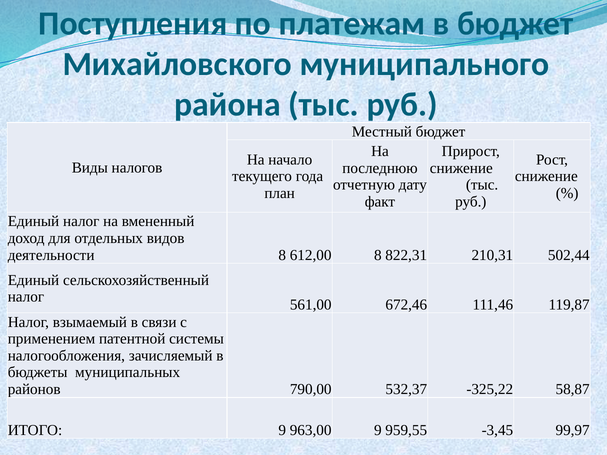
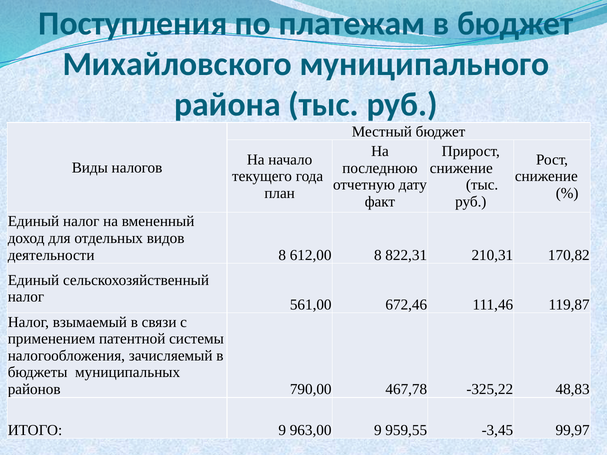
502,44: 502,44 -> 170,82 (569, 255)
532,37: 532,37 -> 467,78 (406, 389)
58,87: 58,87 -> 48,83 (573, 389)
